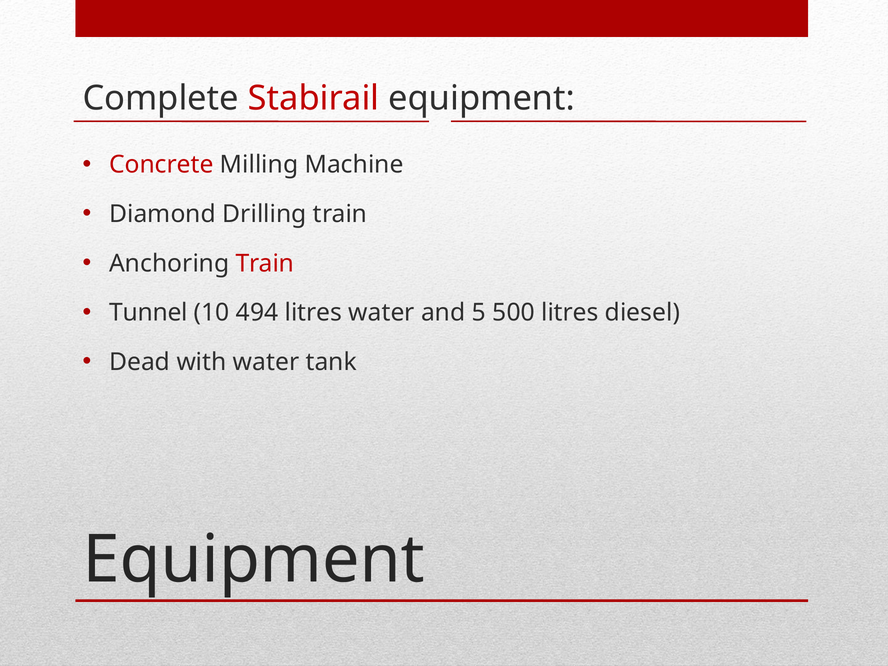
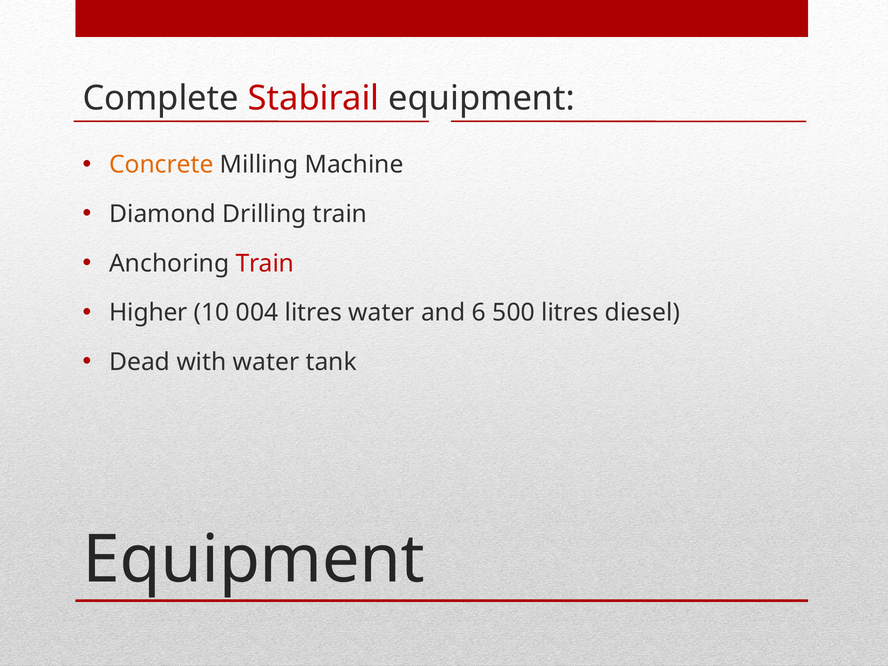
Concrete colour: red -> orange (161, 165)
Tunnel: Tunnel -> Higher (148, 313)
494: 494 -> 004 (257, 313)
5: 5 -> 6 (479, 313)
